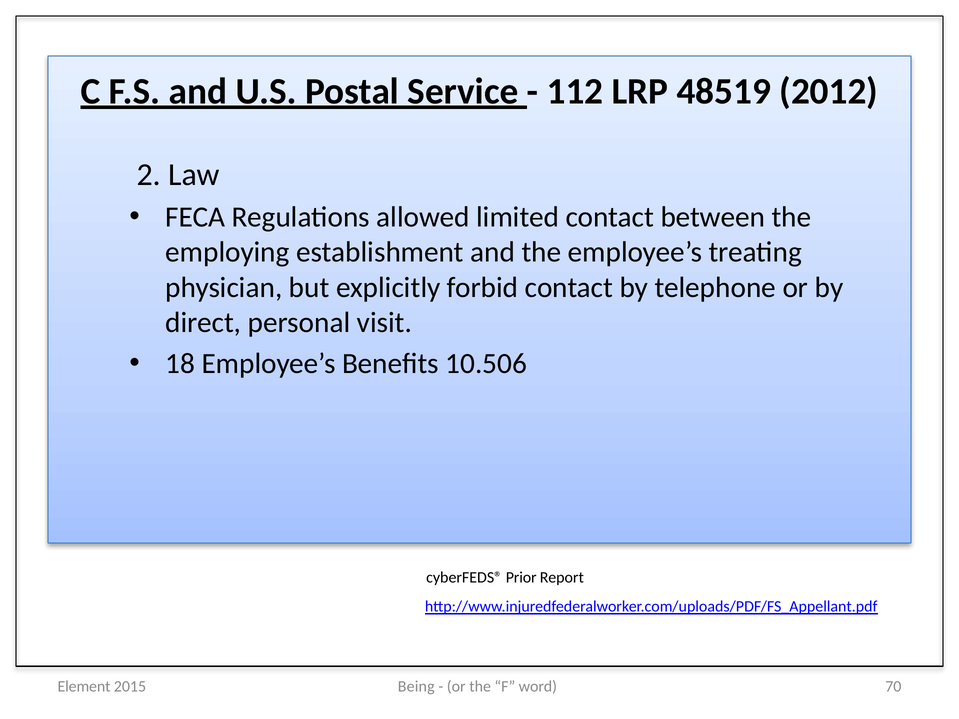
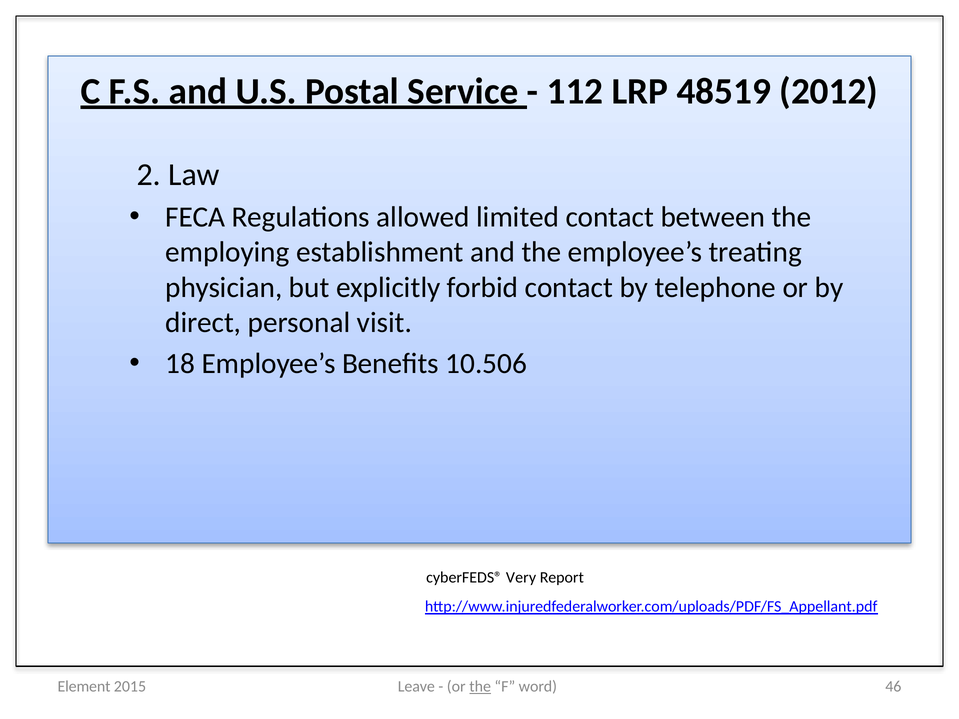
Prior: Prior -> Very (521, 578)
Being: Being -> Leave (416, 687)
the underline: none -> present (480, 687)
70: 70 -> 46 (893, 687)
